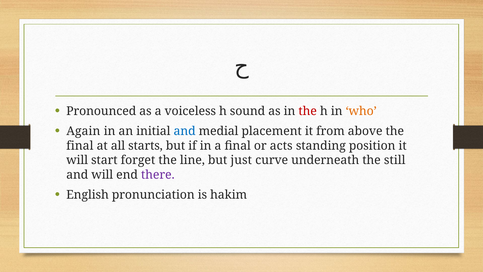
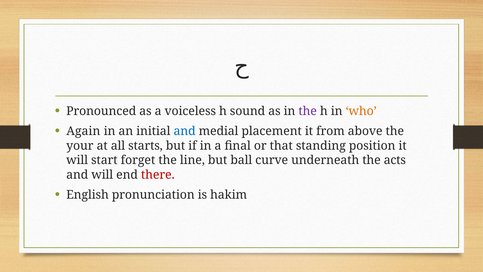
the colour: red -> purple (308, 111)
final: final -> your (80, 146)
acts: acts -> that (281, 146)
just: just -> ball (241, 160)
still: still -> acts (395, 160)
there colour: purple -> red (158, 175)
